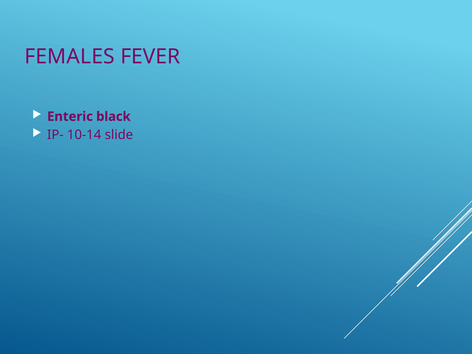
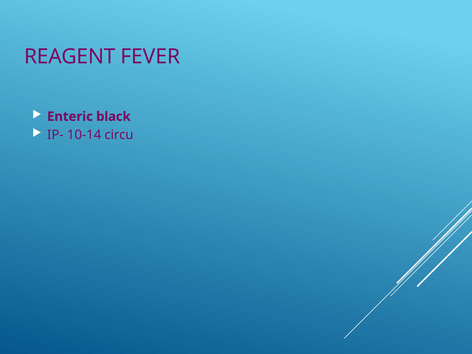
FEMALES: FEMALES -> REAGENT (70, 57)
slide: slide -> circu (119, 135)
